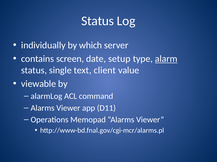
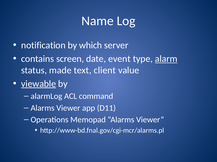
Status: Status -> Name (98, 21)
individually: individually -> notification (43, 46)
setup: setup -> event (119, 59)
single: single -> made (60, 71)
viewable underline: none -> present (39, 84)
